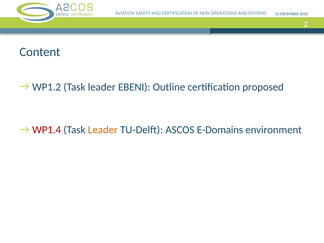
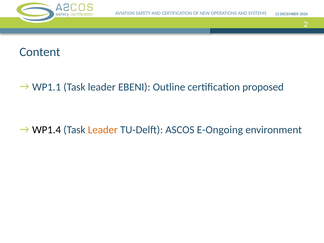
WP1.2: WP1.2 -> WP1.1 (47, 87)
WP1.4 colour: red -> black (47, 130)
E-Domains: E-Domains -> E-Ongoing (220, 130)
